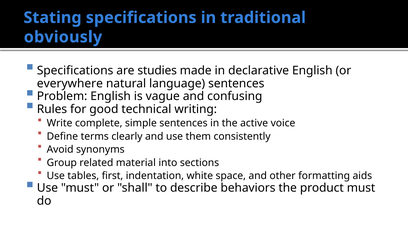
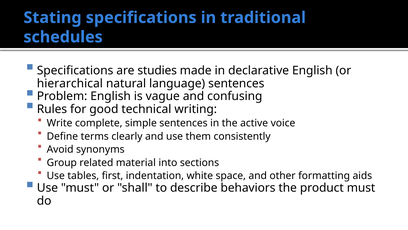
obviously: obviously -> schedules (63, 37)
everywhere: everywhere -> hierarchical (70, 83)
